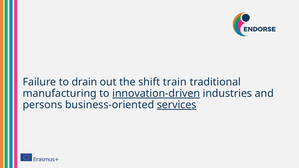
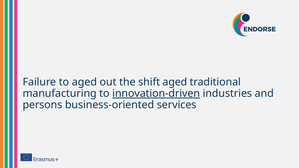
to drain: drain -> aged (84, 82)
shift train: train -> aged (175, 82)
services underline: present -> none (177, 105)
